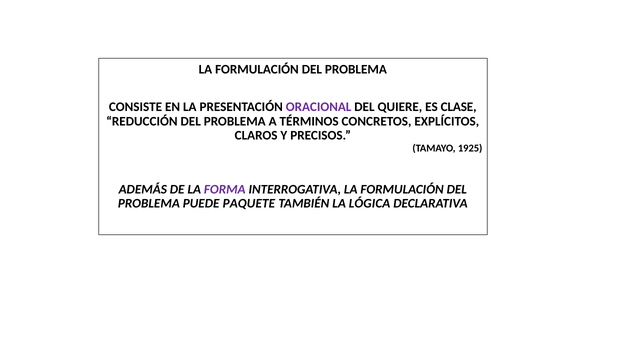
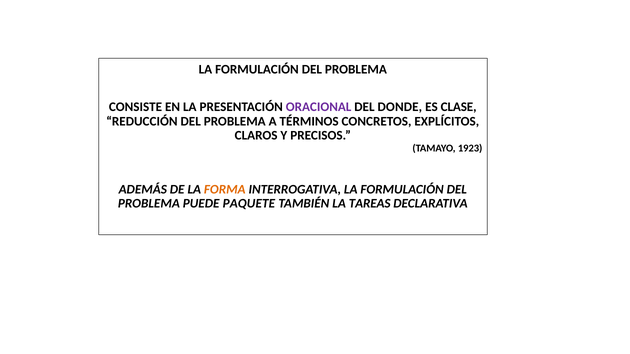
QUIERE: QUIERE -> DONDE (400, 107)
1925: 1925 -> 1923 (470, 148)
FORMA colour: purple -> orange (225, 189)
LÓGICA: LÓGICA -> TAREAS (370, 204)
